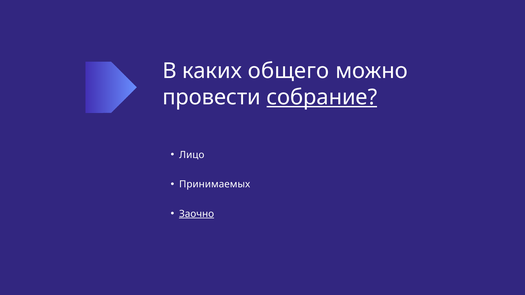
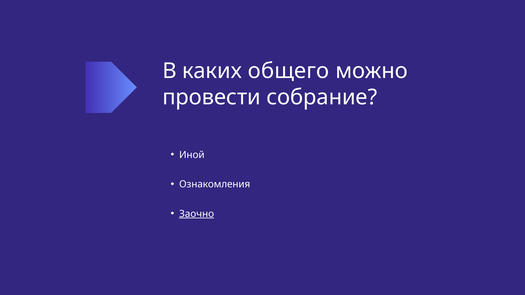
собрание underline: present -> none (322, 97)
Лицо: Лицо -> Иной (192, 155)
Принимаемых: Принимаемых -> Ознакомления (215, 185)
